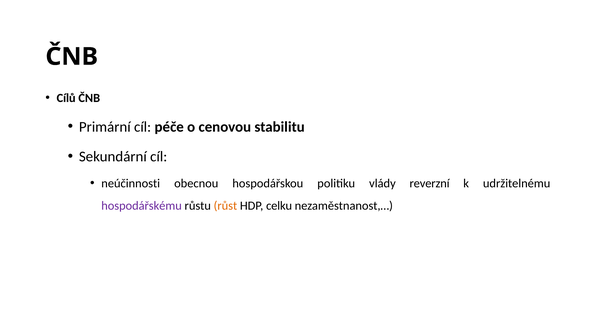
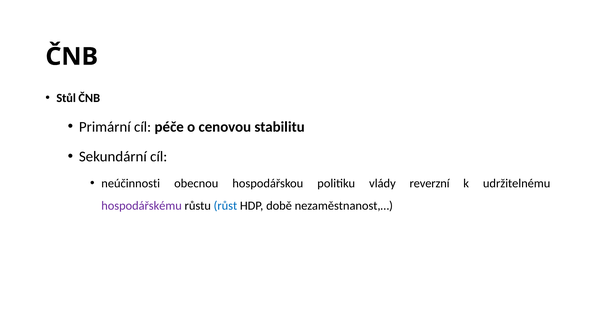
Cílů: Cílů -> Stůl (66, 98)
růst colour: orange -> blue (225, 206)
celku: celku -> době (279, 206)
